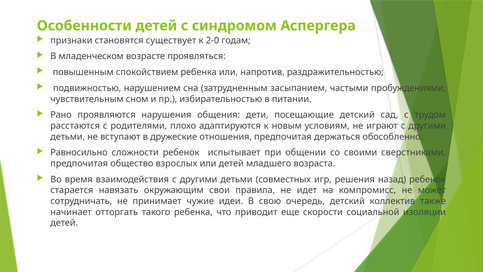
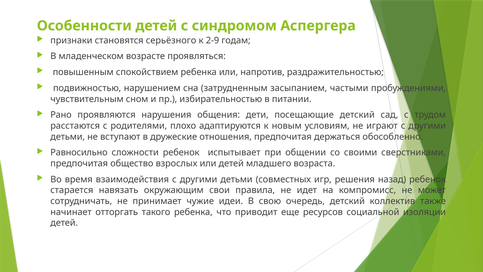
существует: существует -> серьёзного (171, 40)
2-0: 2-0 -> 2-9 (213, 40)
скорости: скорости -> ресурсов (323, 212)
